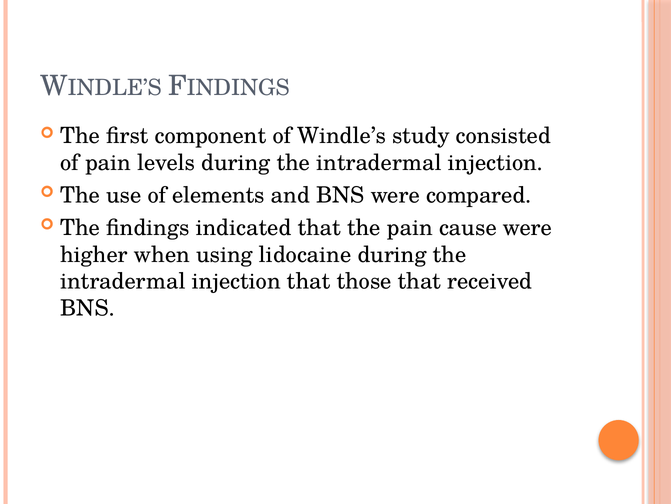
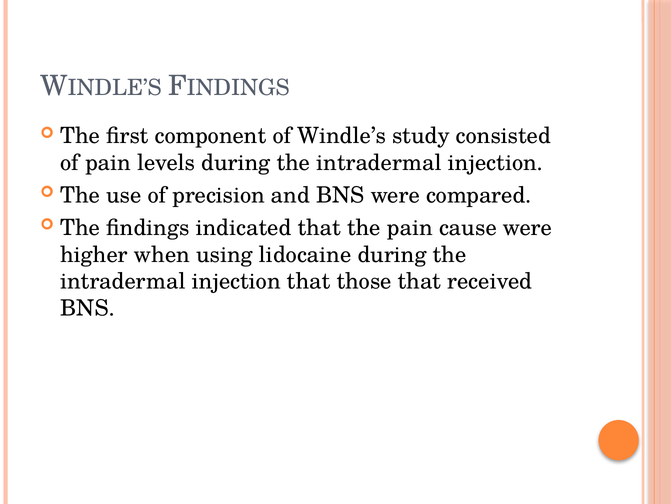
elements: elements -> precision (219, 195)
